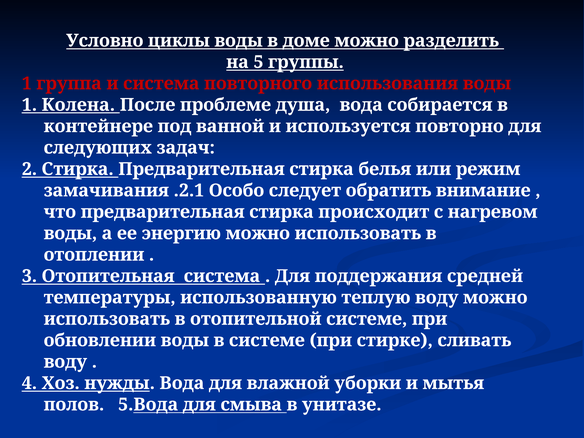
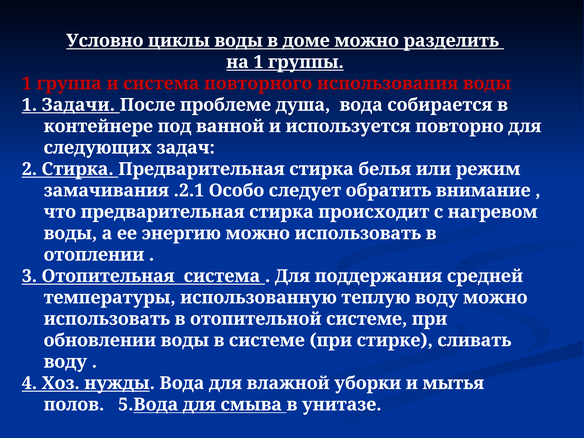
на 5: 5 -> 1 (258, 62)
Колена: Колена -> Задачи (78, 105)
